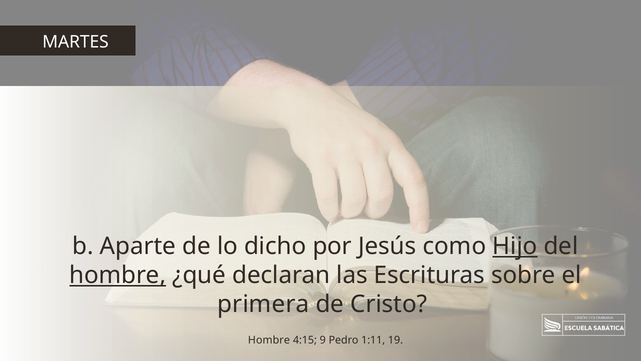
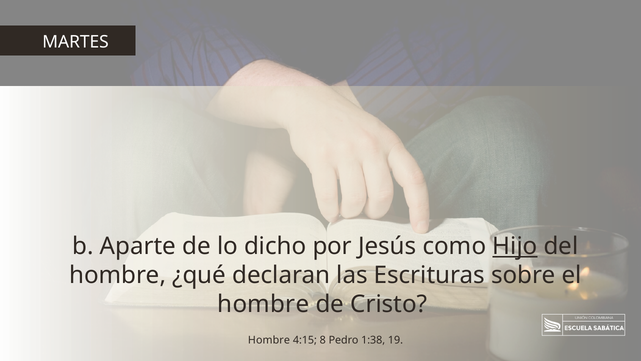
hombre underline: present -> none (118, 275)
primera: primera -> hombre (263, 304)
9: 9 -> 8 (323, 340)
1:11: 1:11 -> 1:38 (373, 340)
